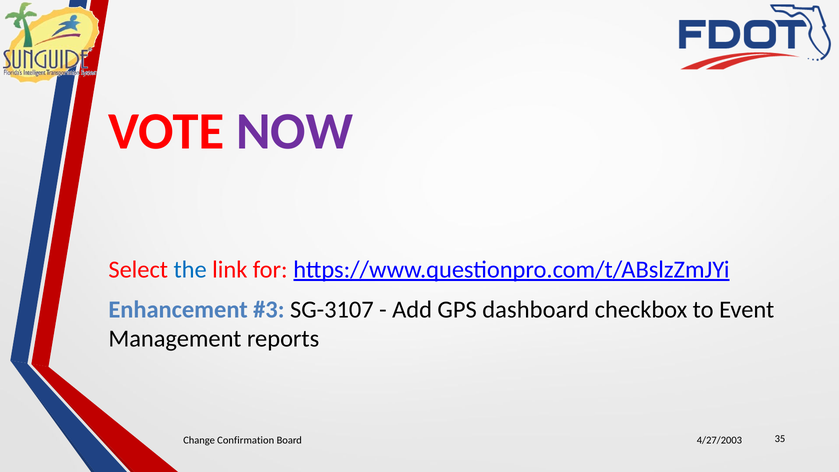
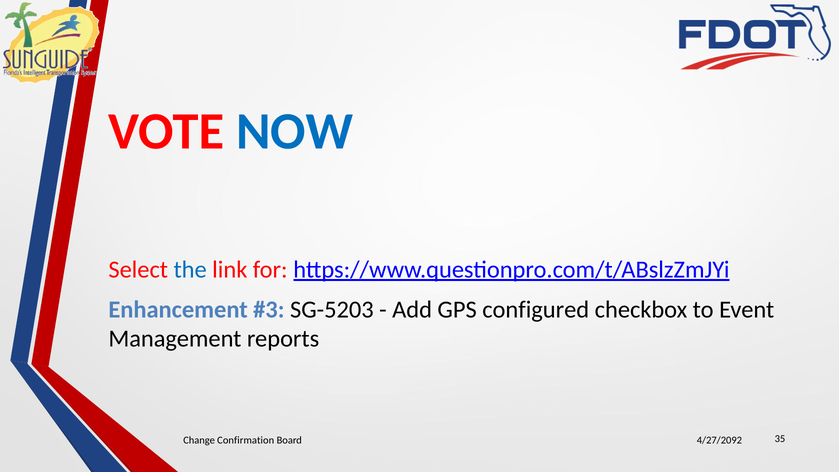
NOW colour: purple -> blue (295, 132)
SG-3107: SG-3107 -> SG-5203 (332, 310)
dashboard: dashboard -> configured (536, 310)
4/27/2003: 4/27/2003 -> 4/27/2092 (719, 440)
